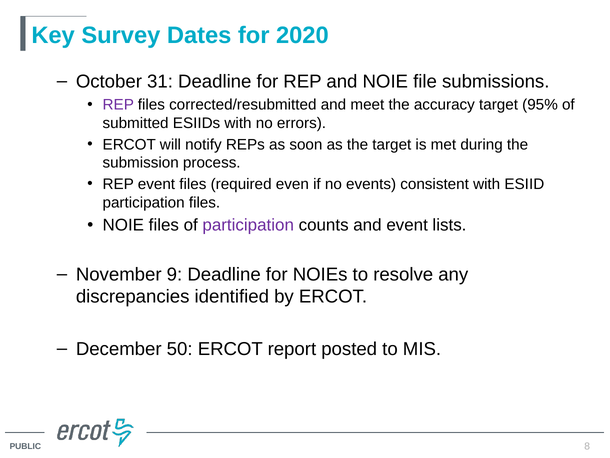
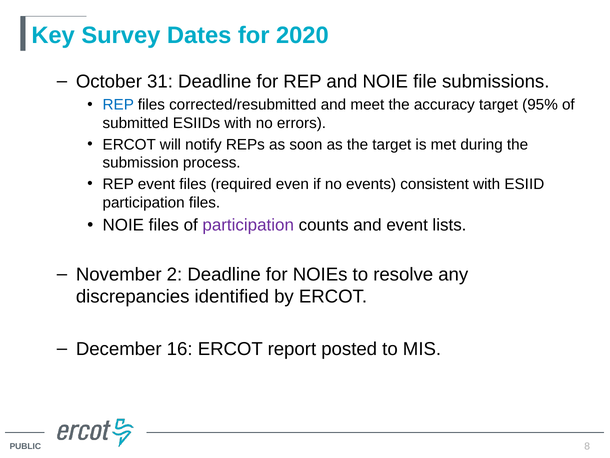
REP colour: purple -> blue (118, 105)
9: 9 -> 2 (174, 274)
50: 50 -> 16 (180, 349)
